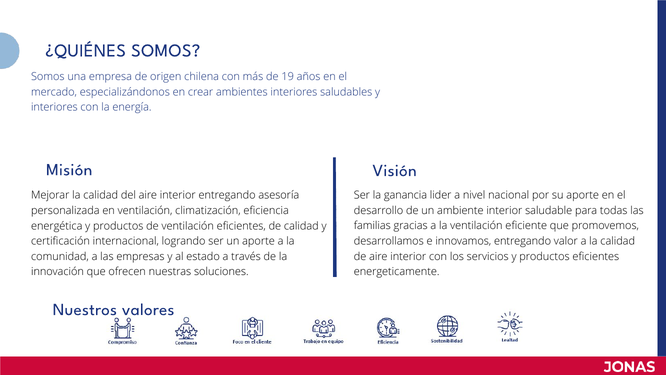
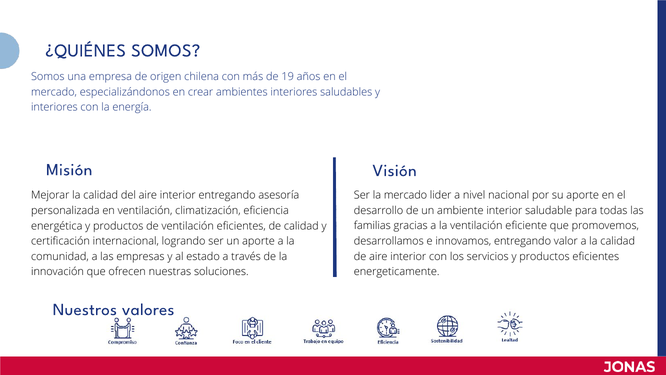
la ganancia: ganancia -> mercado (406, 195)
